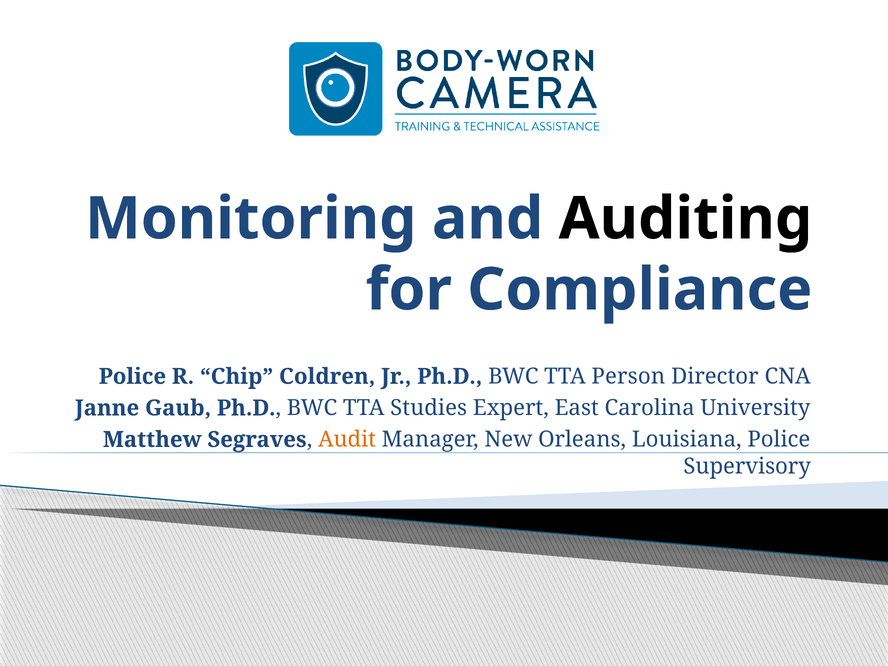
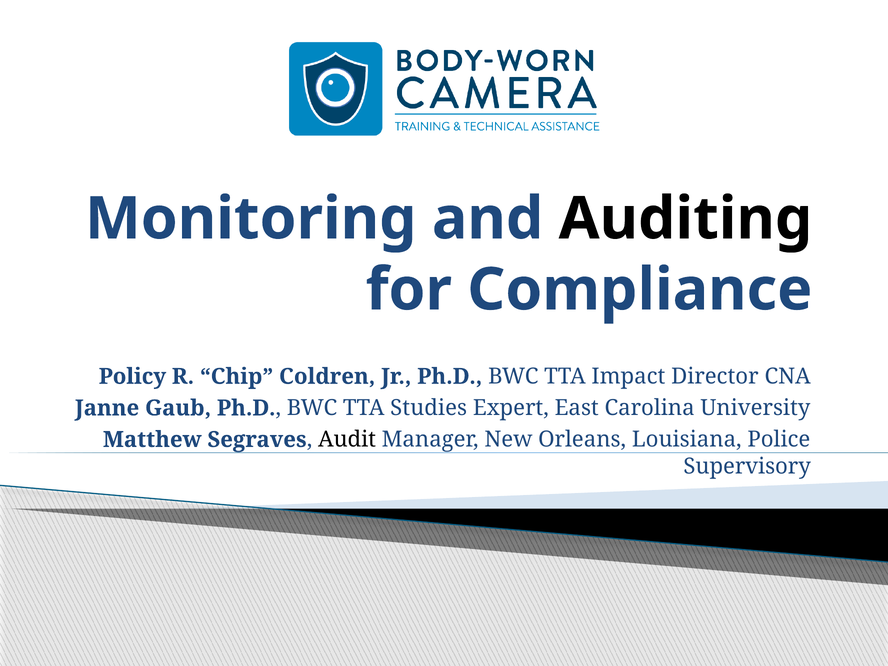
Police: Police -> Policy (132, 377)
Person: Person -> Impact (628, 377)
Audit colour: orange -> black (347, 440)
